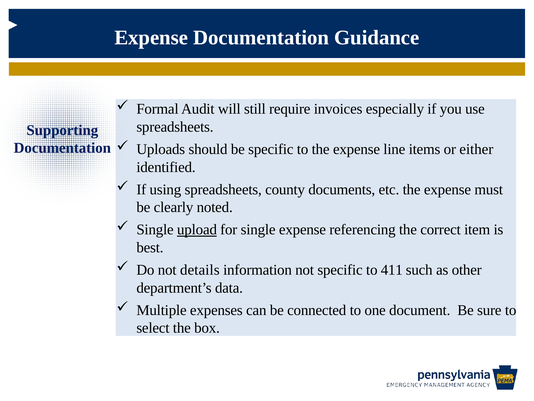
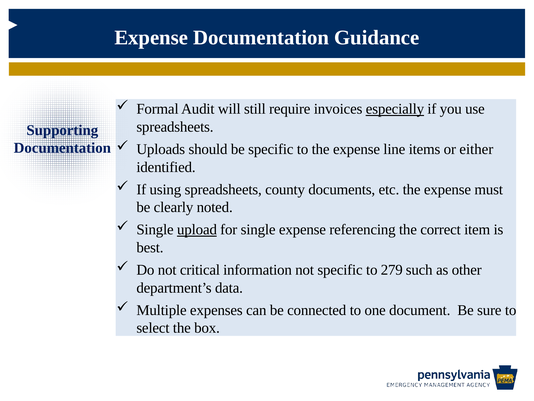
especially underline: none -> present (395, 109)
details: details -> critical (200, 270)
411: 411 -> 279 (392, 270)
